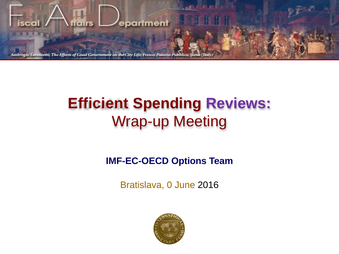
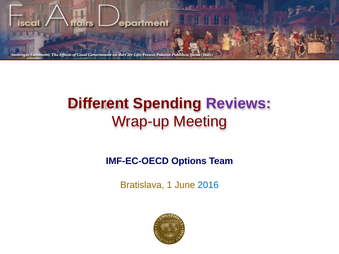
Efficient: Efficient -> Different (98, 103)
0: 0 -> 1 (169, 185)
2016 colour: black -> blue (208, 185)
